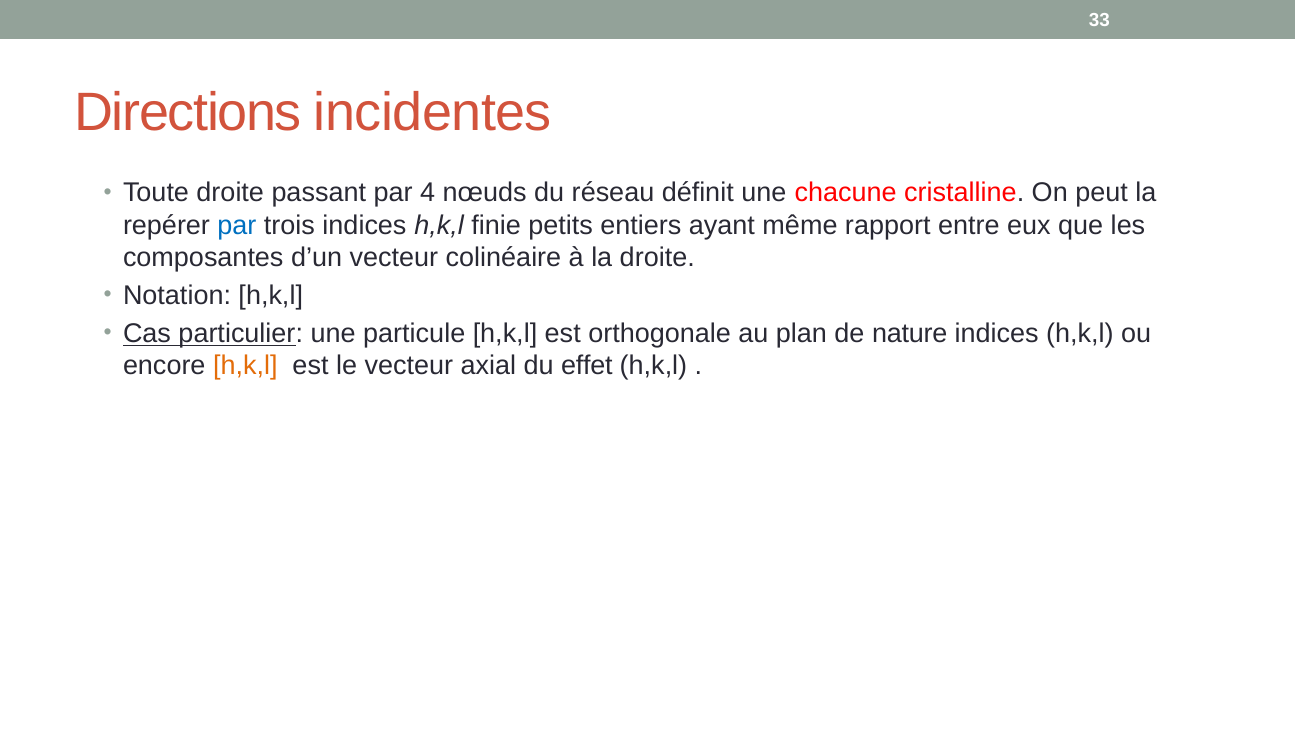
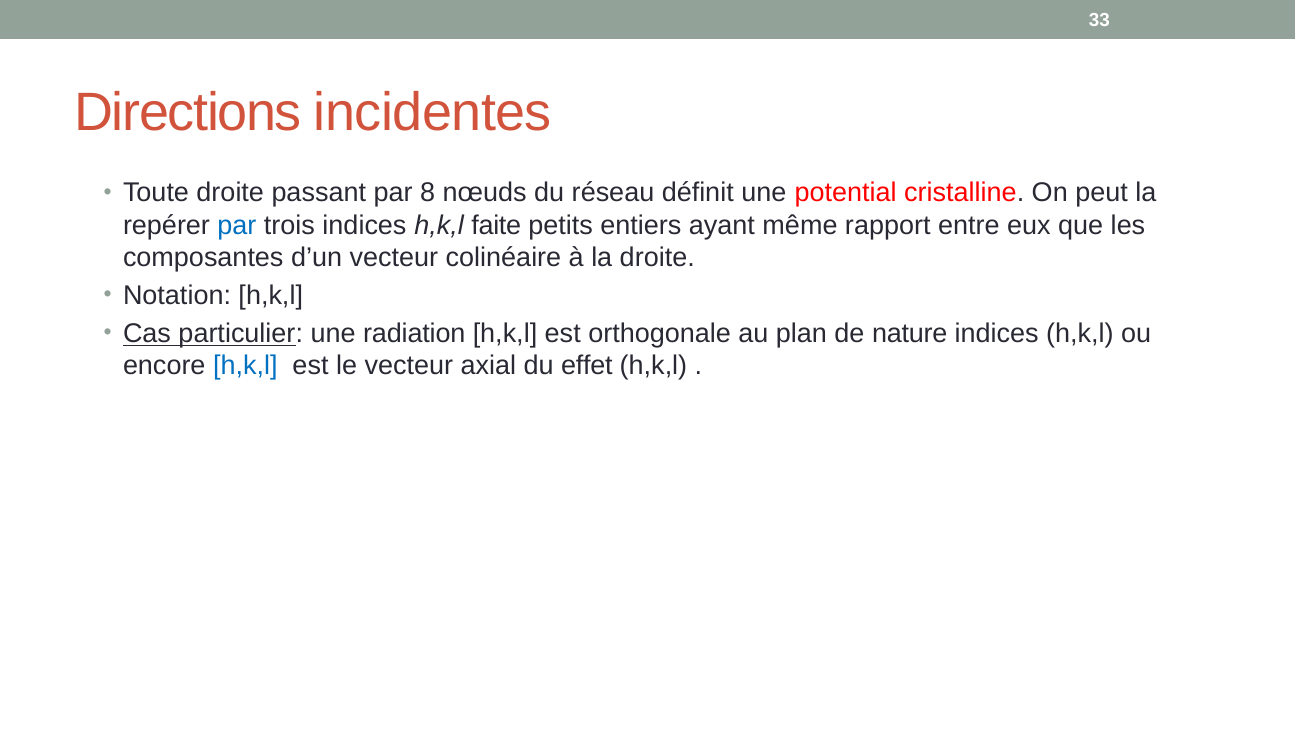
4: 4 -> 8 (428, 193)
chacune: chacune -> potential (846, 193)
finie: finie -> faite (496, 225)
particule: particule -> radiation (414, 333)
h,k,l colour: orange -> blue (245, 366)
